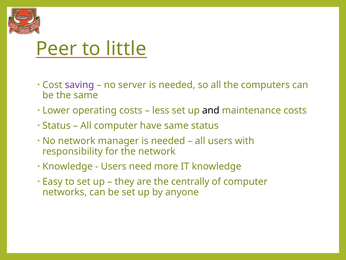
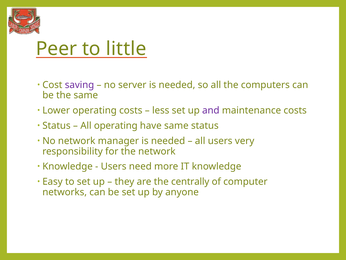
and colour: black -> purple (211, 110)
All computer: computer -> operating (116, 125)
with: with -> very (245, 141)
